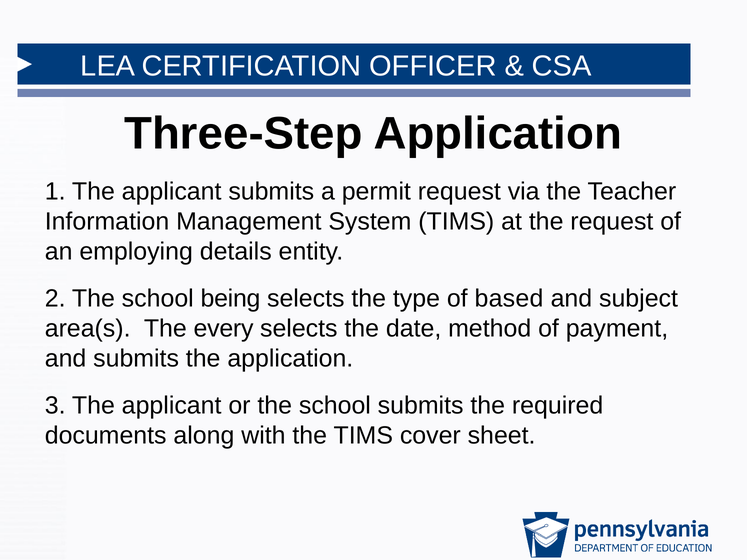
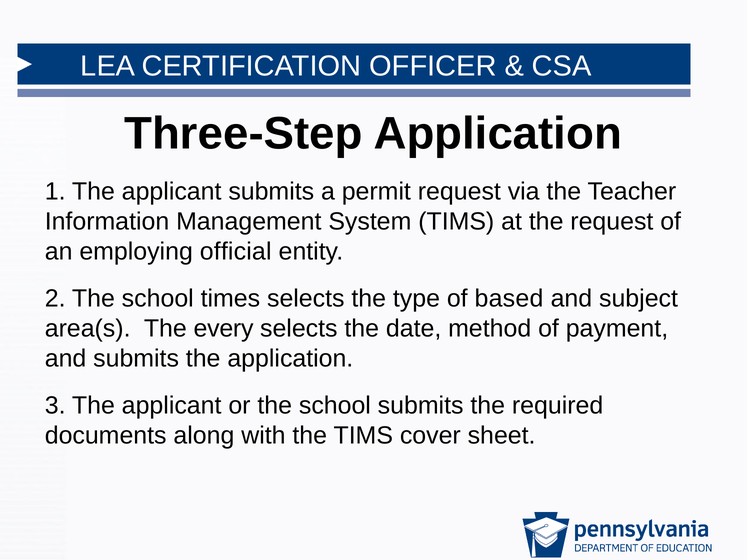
details: details -> official (236, 251)
being: being -> times (230, 299)
